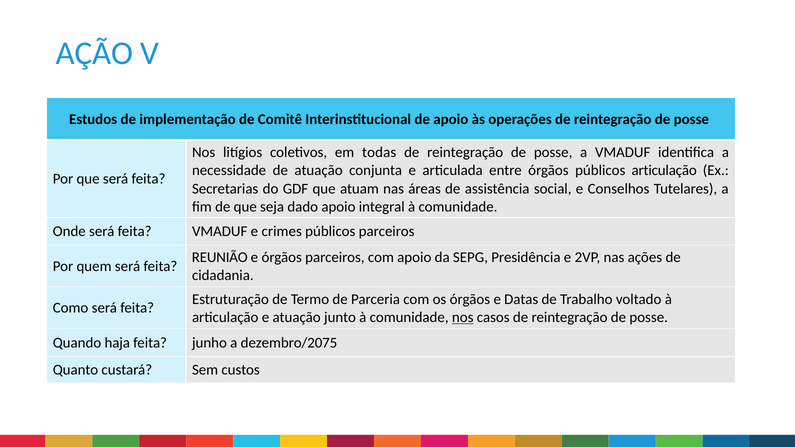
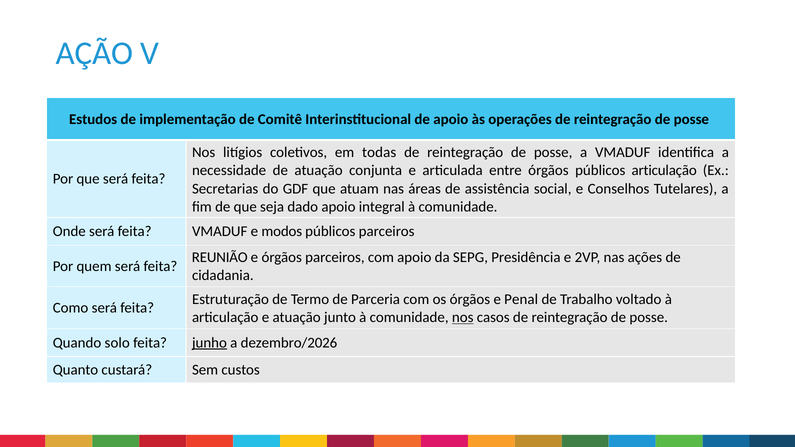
crimes: crimes -> modos (282, 232)
Datas: Datas -> Penal (521, 299)
haja: haja -> solo (117, 343)
junho underline: none -> present (209, 343)
dezembro/2075: dezembro/2075 -> dezembro/2026 (289, 343)
